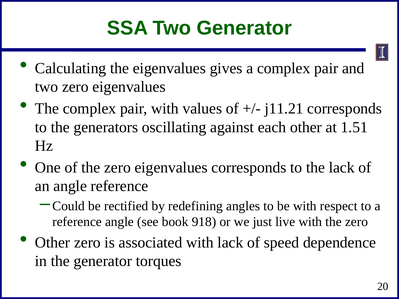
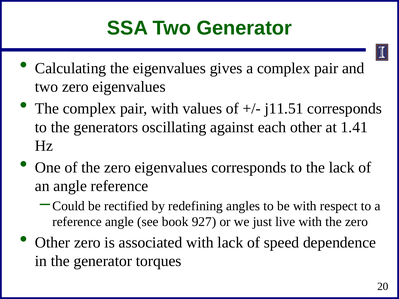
j11.21: j11.21 -> j11.51 (284, 109)
1.51: 1.51 -> 1.41 (354, 127)
918: 918 -> 927 (204, 222)
